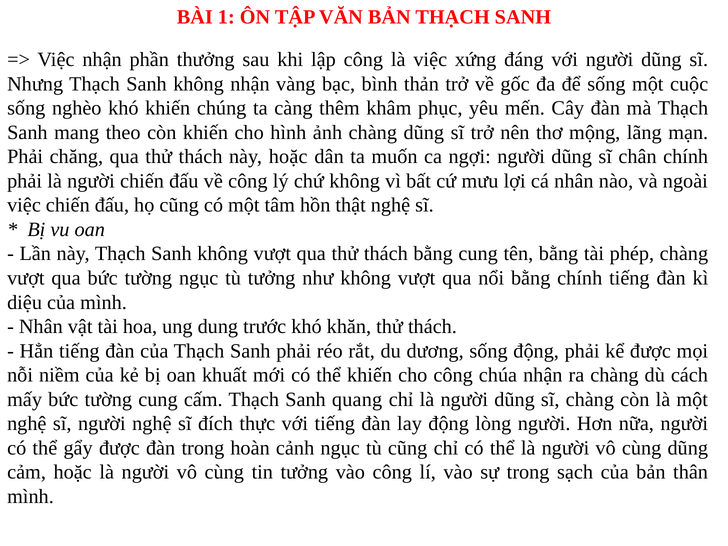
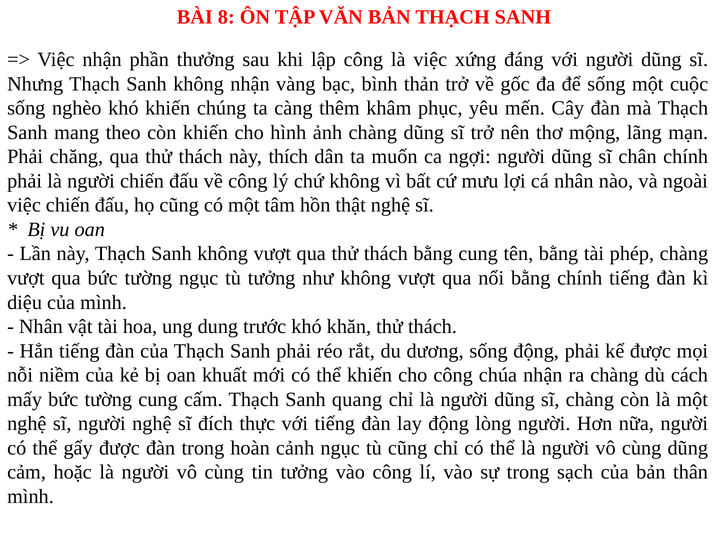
1: 1 -> 8 (226, 17)
này hoặc: hoặc -> thích (288, 157)
